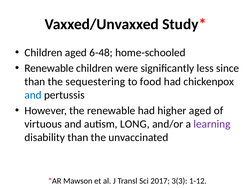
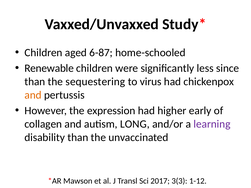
6-48: 6-48 -> 6-87 (101, 53)
food: food -> virus (151, 82)
and colour: blue -> orange (33, 95)
the renewable: renewable -> expression (111, 111)
higher aged: aged -> early (200, 111)
virtuous: virtuous -> collagen (43, 124)
